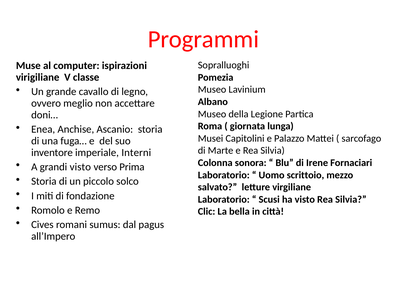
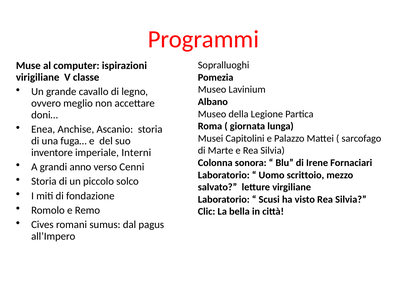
grandi visto: visto -> anno (80, 167)
Prima: Prima -> Cenni (132, 167)
